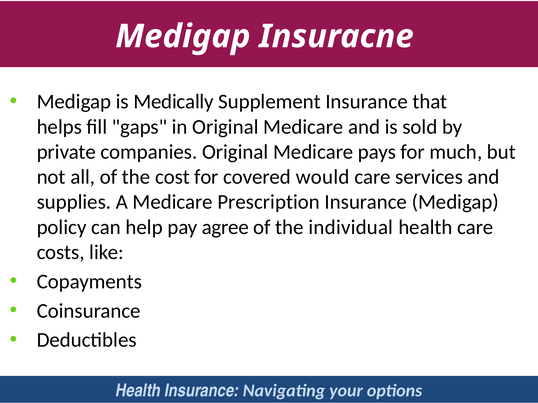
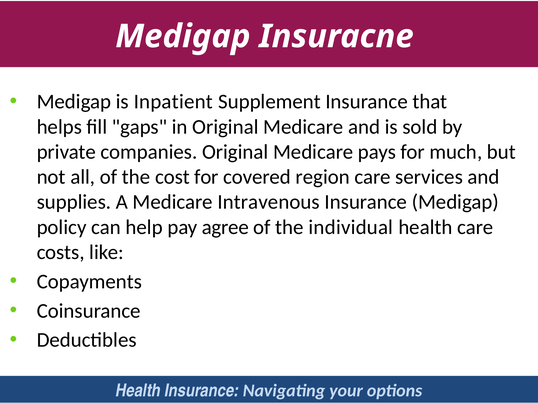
Medically: Medically -> Inpatient (173, 102)
would: would -> region (323, 177)
Prescription: Prescription -> Intravenous (269, 202)
